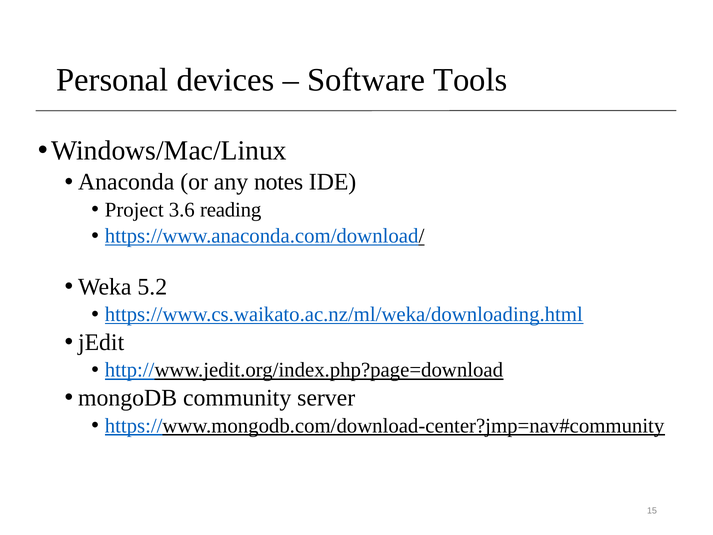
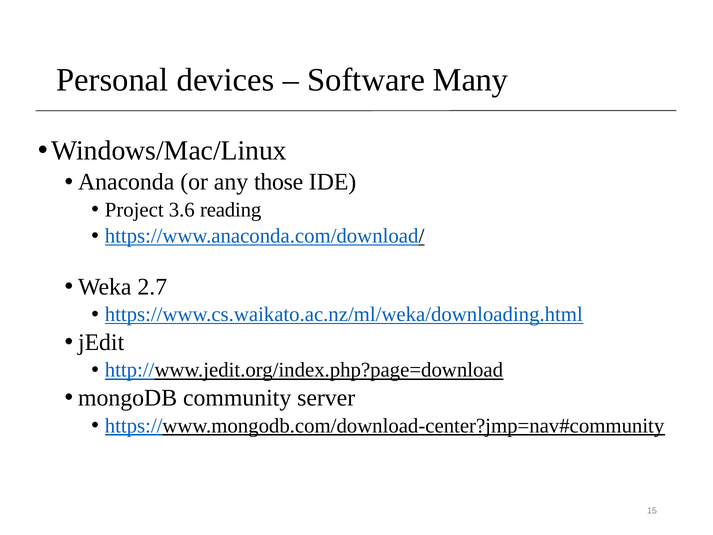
Tools: Tools -> Many (470, 80)
notes: notes -> those (279, 182)
5.2: 5.2 -> 2.7 (152, 287)
